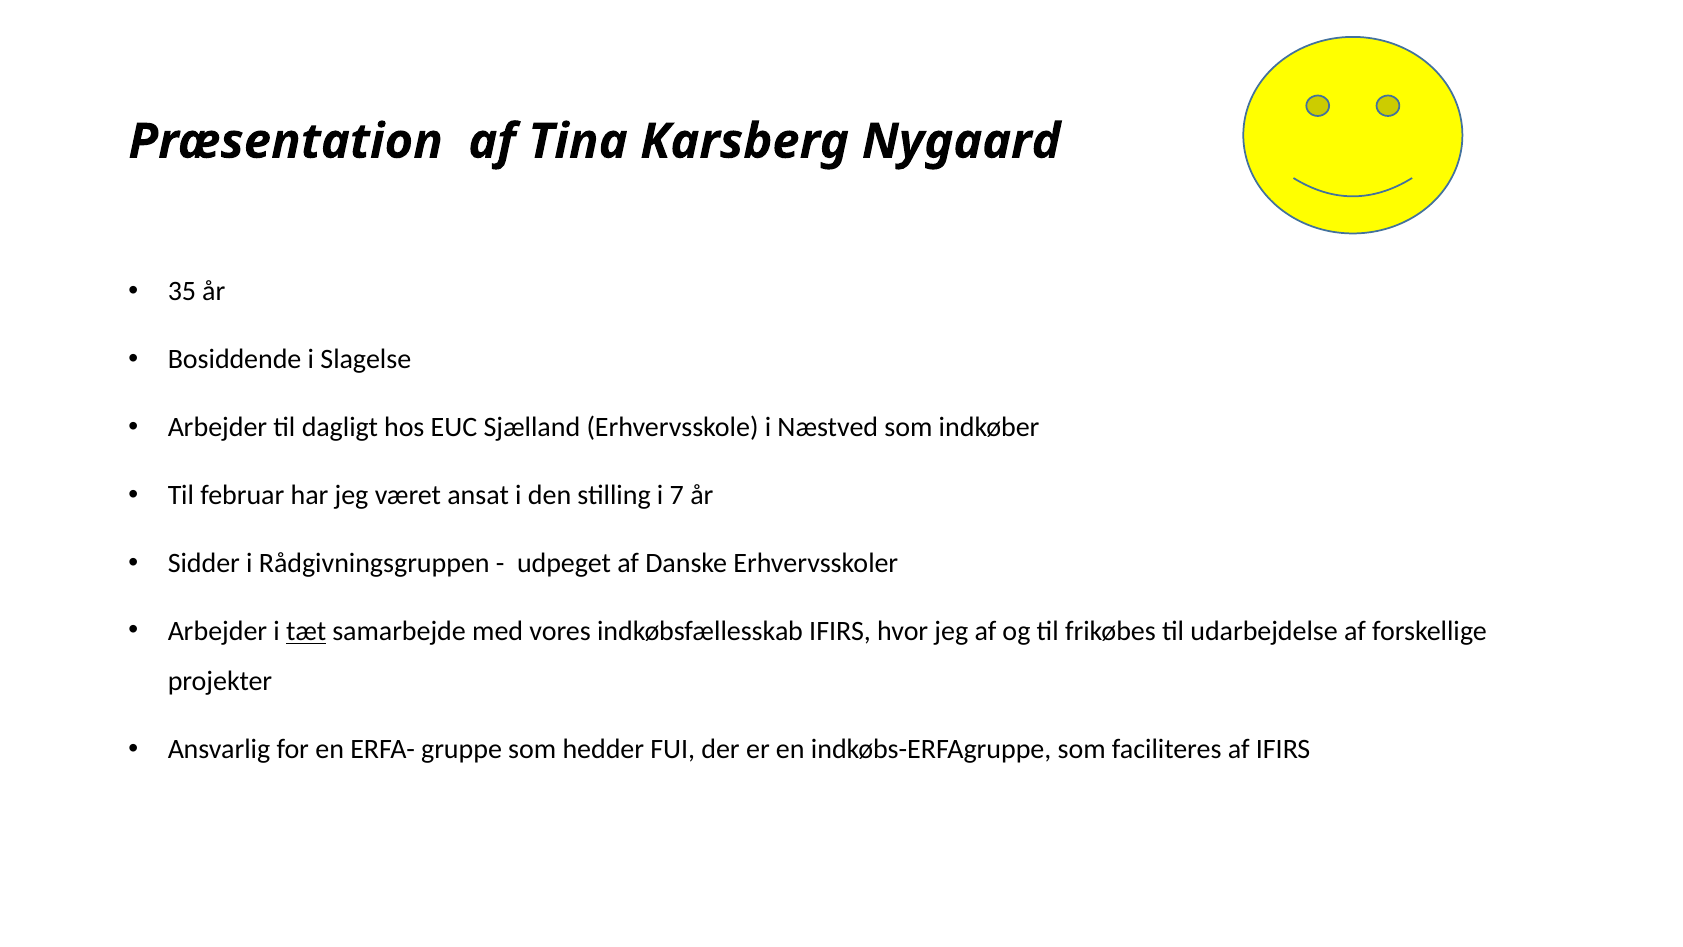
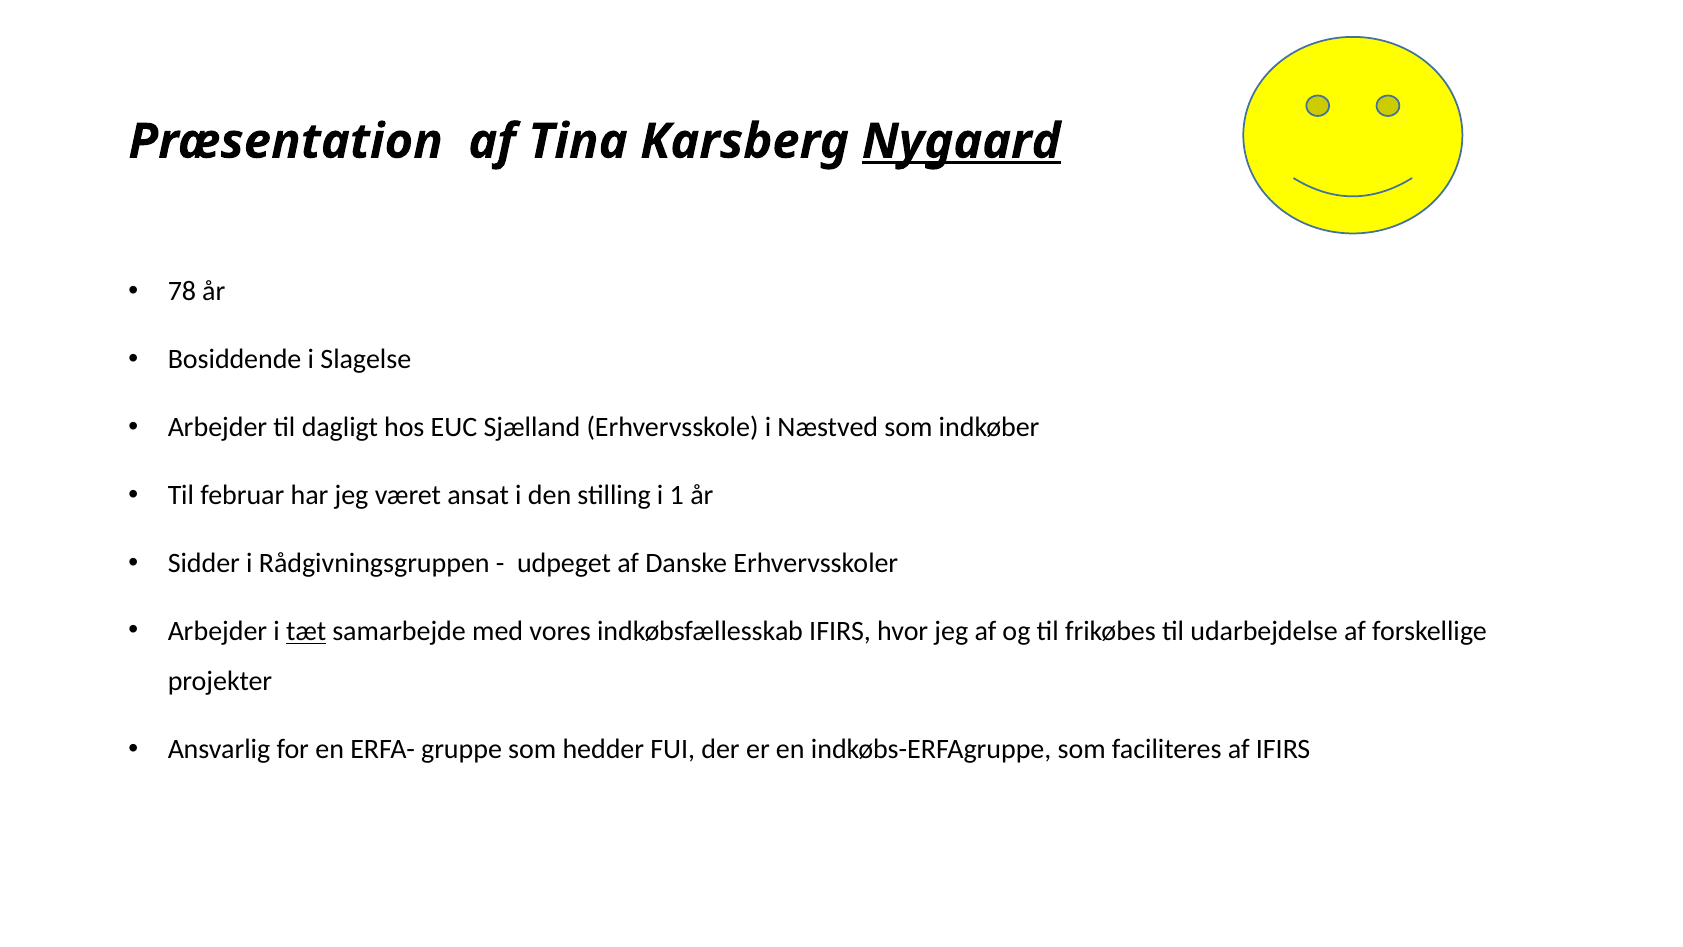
Nygaard underline: none -> present (961, 142)
35: 35 -> 78 (182, 291)
7: 7 -> 1 (677, 495)
